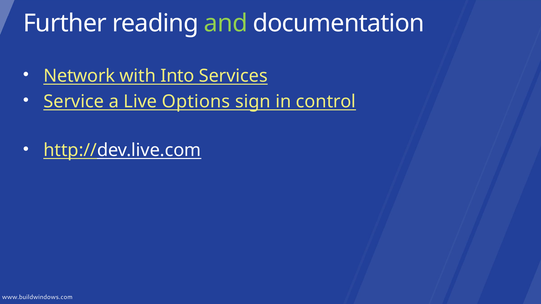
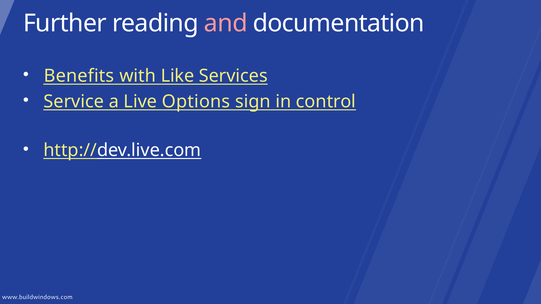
and colour: light green -> pink (226, 23)
Network: Network -> Benefits (79, 76)
Into: Into -> Like (177, 76)
